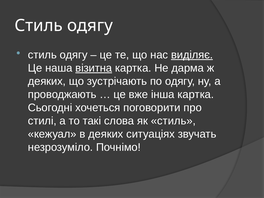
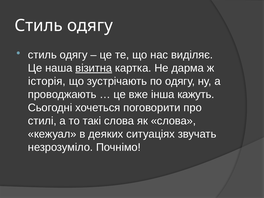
виділяє underline: present -> none (192, 55)
деяких: деяких -> історія (47, 81)
інша картка: картка -> кажуть (196, 94)
як стиль: стиль -> слова (173, 121)
